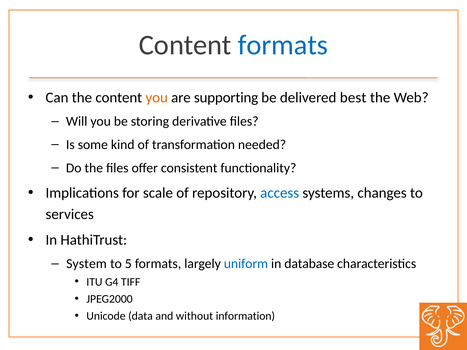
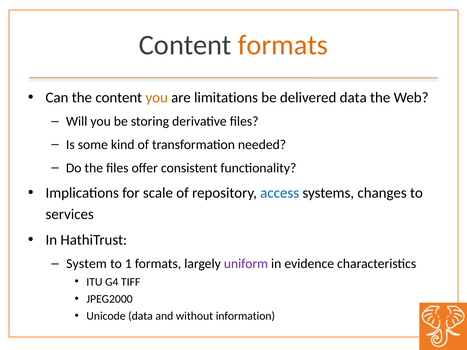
formats colour: blue -> orange (283, 45)
supporting: supporting -> limitations (226, 98)
delivered best: best -> data (353, 98)
5: 5 -> 1 (128, 264)
uniform colour: blue -> purple (246, 264)
database: database -> evidence (309, 264)
